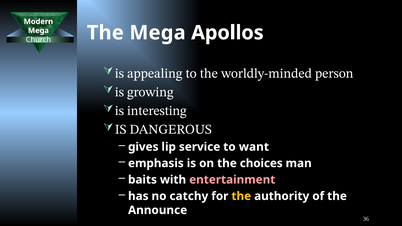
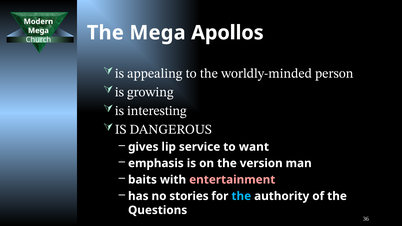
choices: choices -> version (261, 163)
catchy: catchy -> stories (189, 196)
the colour: yellow -> light blue (241, 196)
Announce: Announce -> Questions (158, 210)
